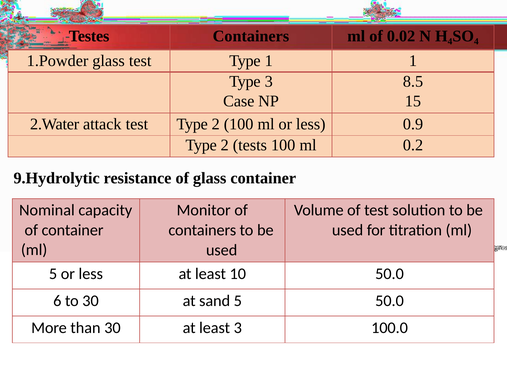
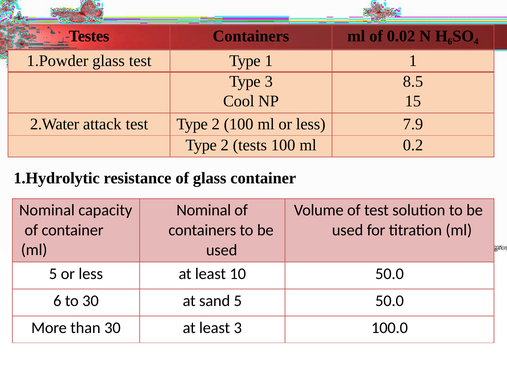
4: 4 -> 6 (450, 42)
Case: Case -> Cool (239, 101)
0.9: 0.9 -> 7.9 (413, 124)
9.Hydrolytic: 9.Hydrolytic -> 1.Hydrolytic (57, 178)
Monitor: Monitor -> Nominal (204, 210)
